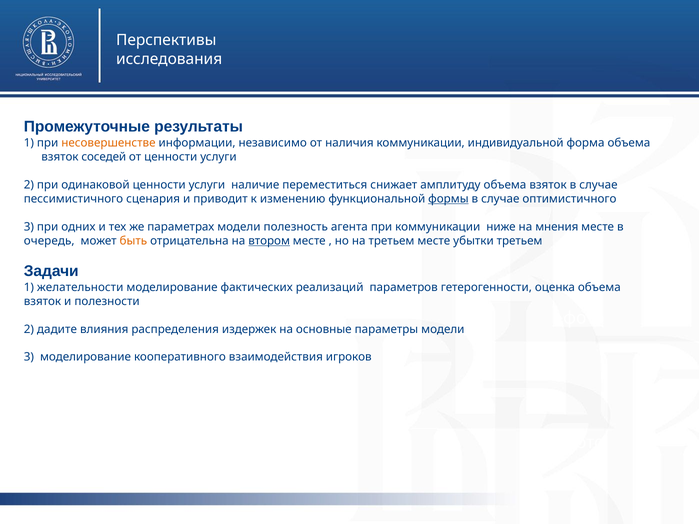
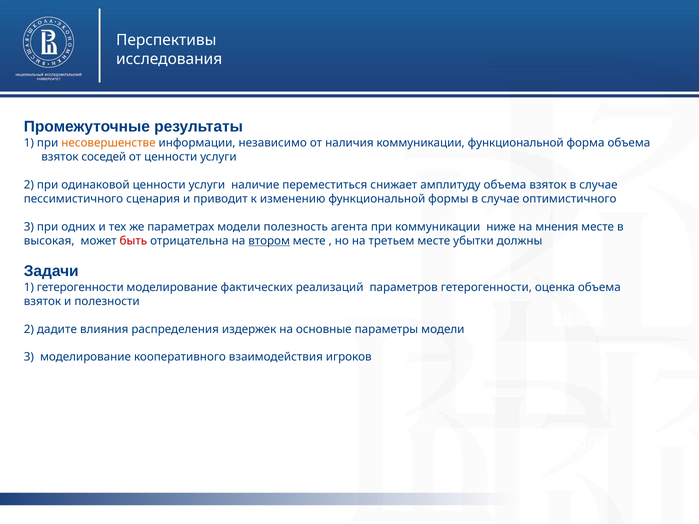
коммуникации индивидуальной: индивидуальной -> функциональной (516, 143)
формы underline: present -> none (448, 199)
очередь: очередь -> высокая (49, 241)
быть colour: orange -> red (133, 241)
убытки третьем: третьем -> должны (520, 241)
1 желательности: желательности -> гетерогенности (80, 287)
